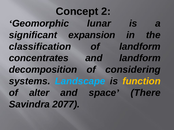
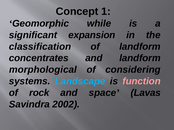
2: 2 -> 1 (106, 11)
lunar: lunar -> while (99, 24)
decomposition: decomposition -> morphological (43, 70)
function colour: yellow -> pink (142, 82)
alter: alter -> rock (39, 93)
There: There -> Lavas (146, 93)
2077: 2077 -> 2002 (66, 105)
